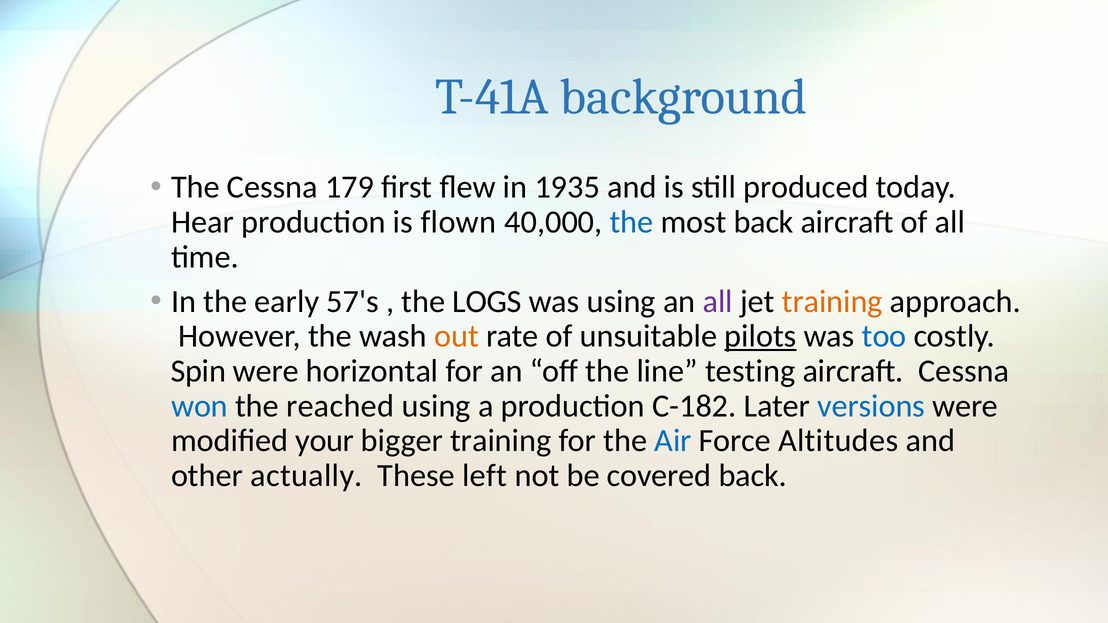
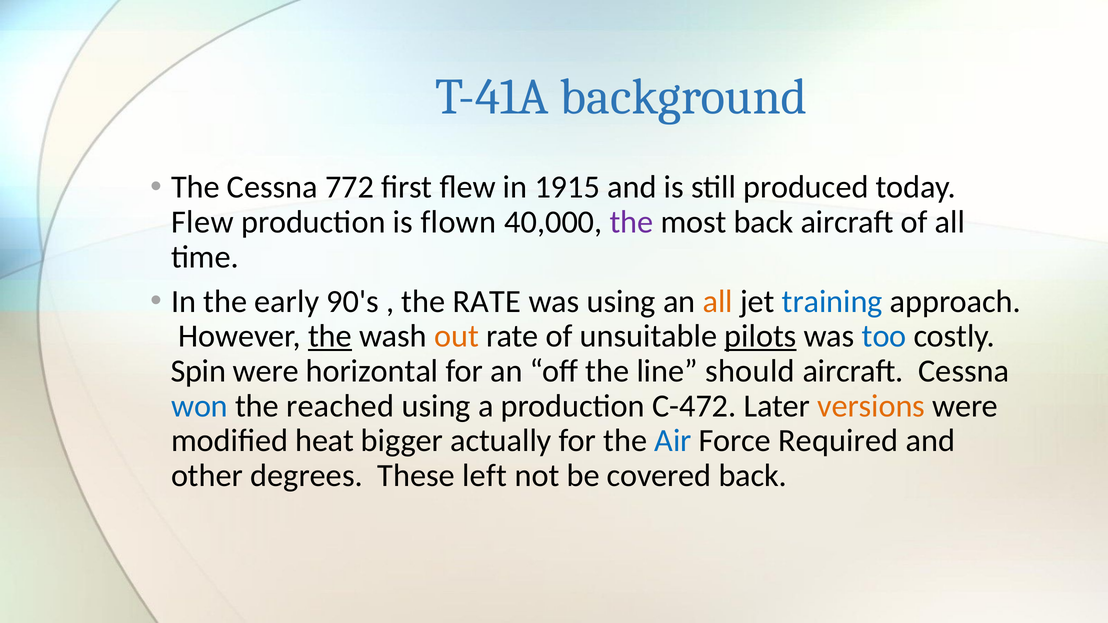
179: 179 -> 772 (350, 187)
1935: 1935 -> 1915 (567, 187)
Hear: Hear -> Flew (202, 222)
the colour: blue -> purple (631, 222)
57's: 57's -> 90's (353, 301)
the LOGS: LOGS -> RATE (487, 301)
all colour: purple -> orange (718, 301)
training colour: orange -> blue (832, 301)
the underline: none -> present (330, 336)
testing: testing -> should (750, 371)
C-182: C-182 -> C-472 (694, 406)
versions colour: blue -> orange (871, 406)
your: your -> heat (325, 441)
bigger training: training -> actually (501, 441)
Altitudes: Altitudes -> Required (838, 441)
actually: actually -> degrees (307, 476)
